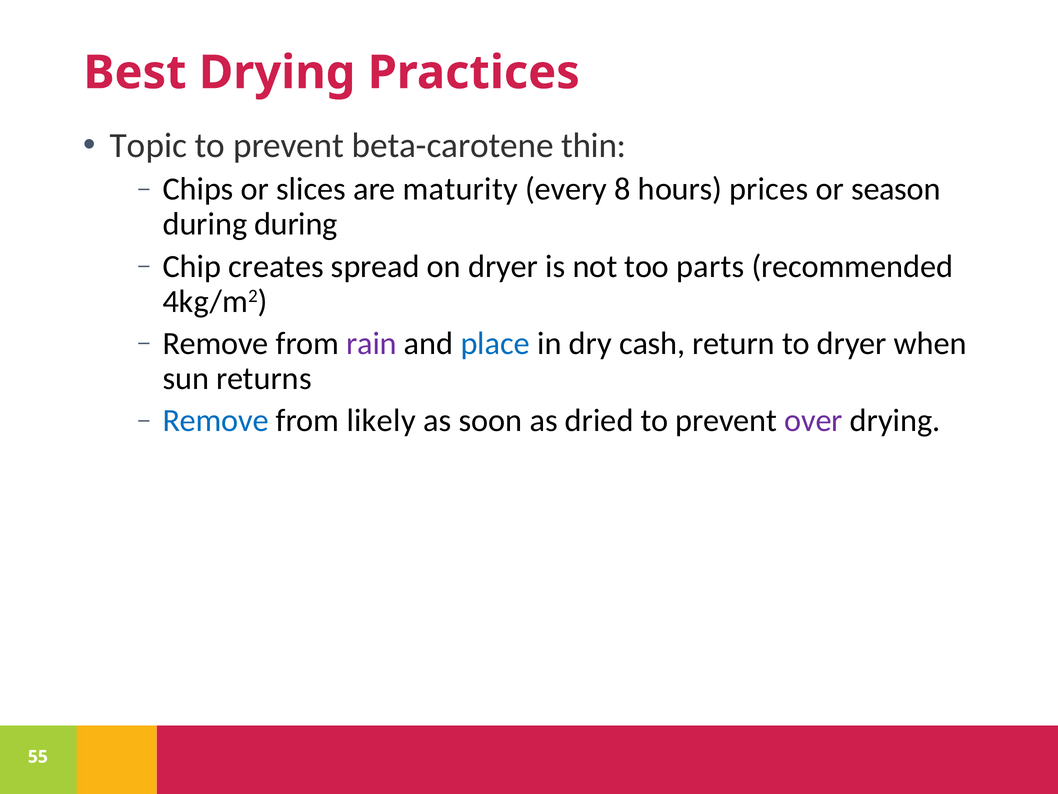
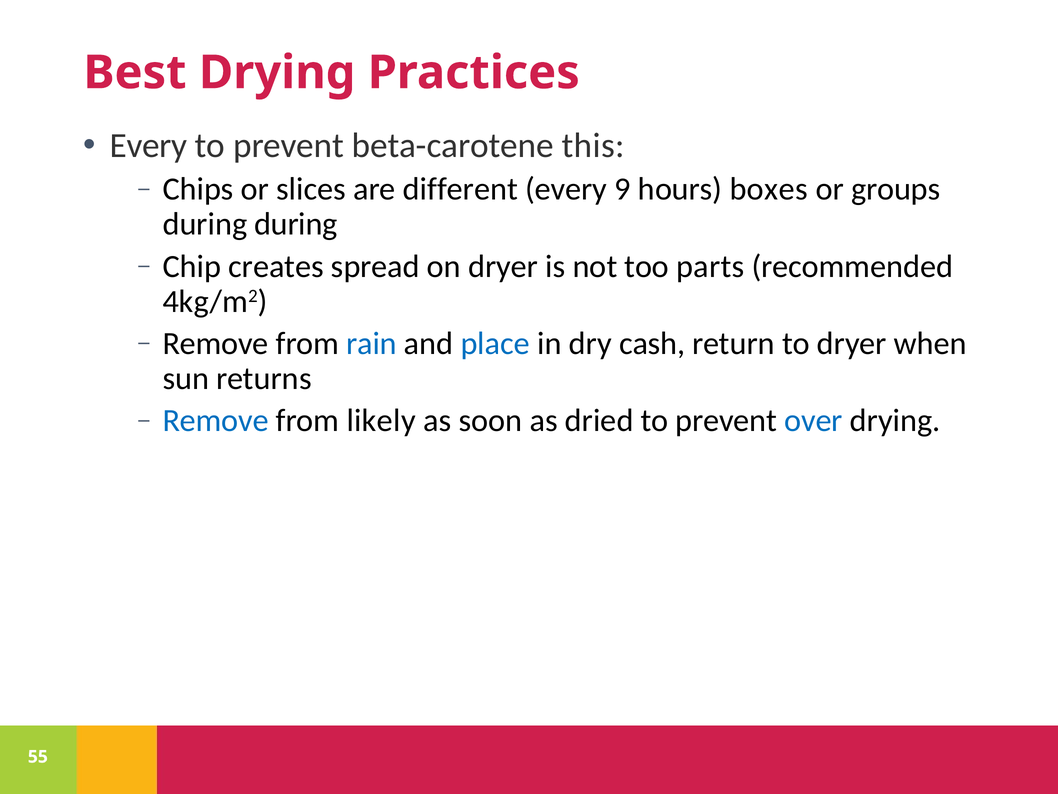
Topic: Topic -> Every (149, 145)
thin: thin -> this (593, 145)
maturity: maturity -> different (460, 189)
8: 8 -> 9 (623, 189)
prices: prices -> boxes (769, 189)
season: season -> groups (896, 189)
rain colour: purple -> blue (372, 343)
over colour: purple -> blue (813, 421)
